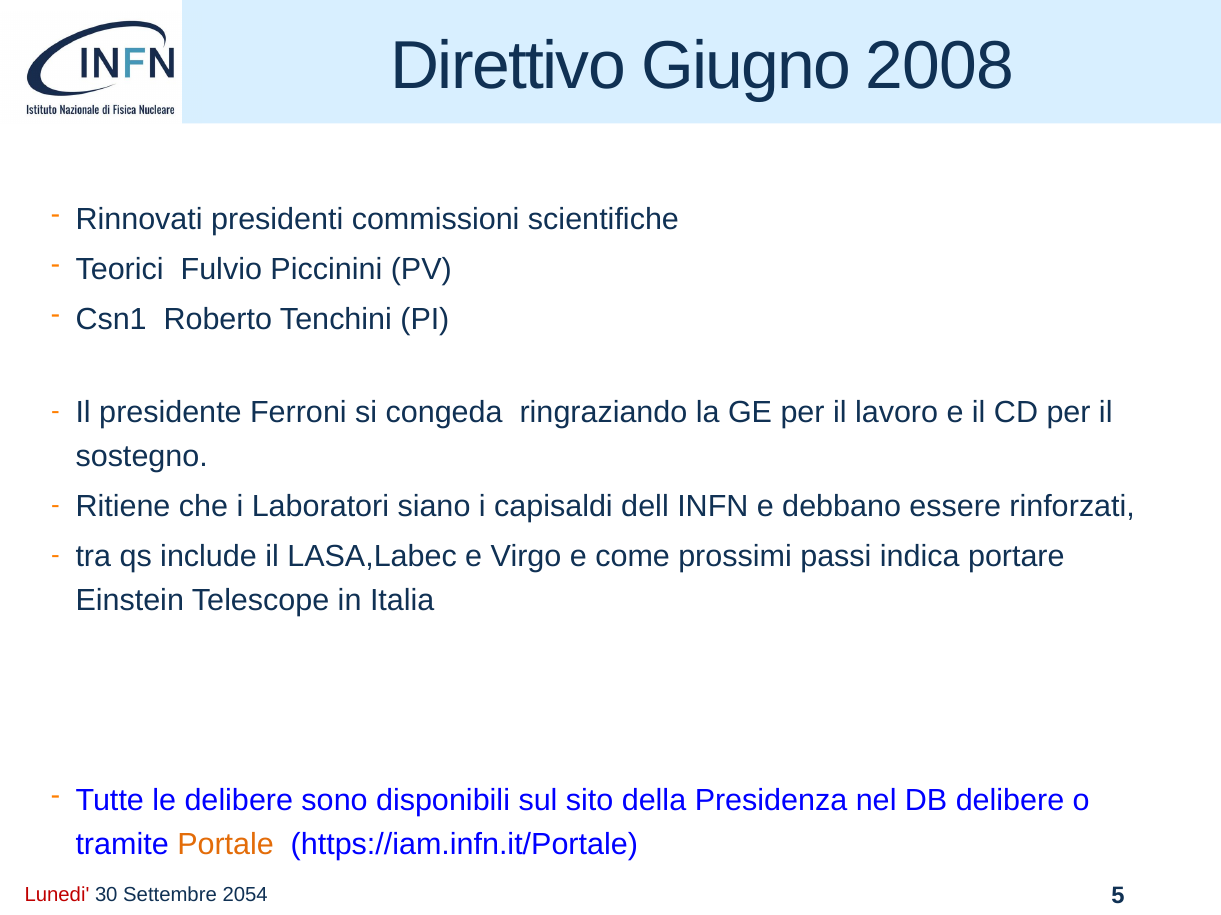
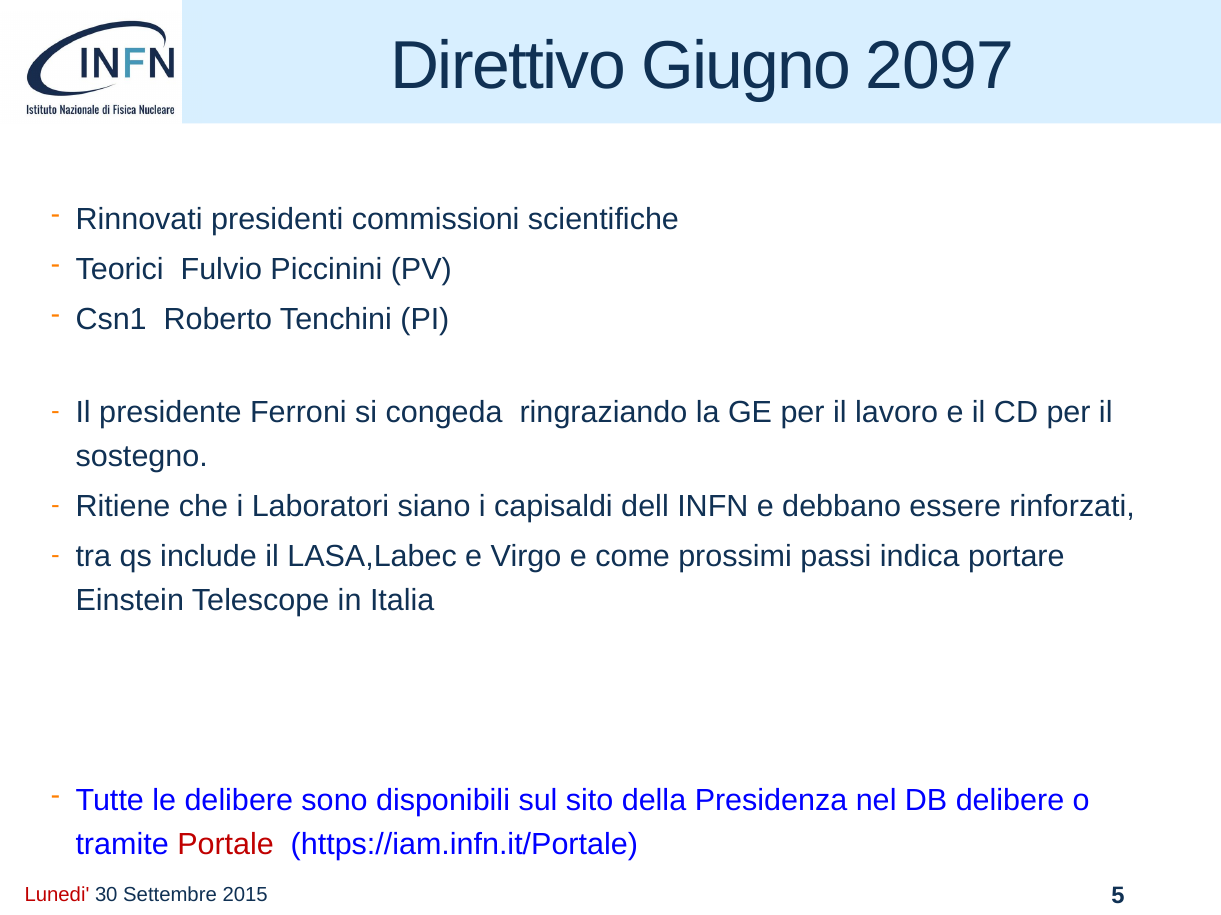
2008: 2008 -> 2097 (940, 66)
Portale colour: orange -> red (226, 845)
2054: 2054 -> 2015 (245, 895)
